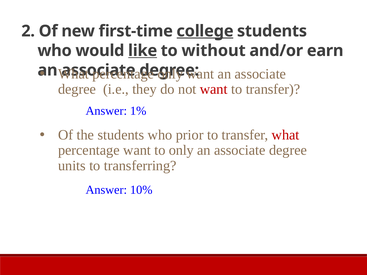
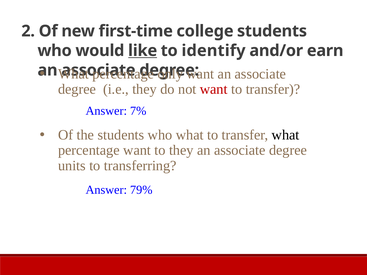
college underline: present -> none (205, 31)
without: without -> identify (214, 51)
1%: 1% -> 7% (138, 111)
who prior: prior -> what (190, 135)
what colour: red -> black (286, 135)
to only: only -> they (181, 150)
10%: 10% -> 79% (141, 190)
